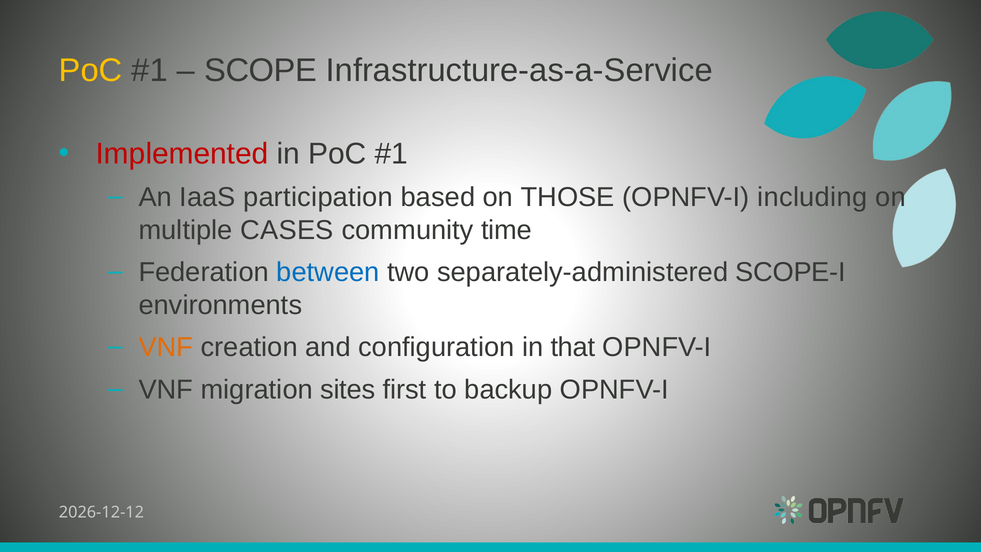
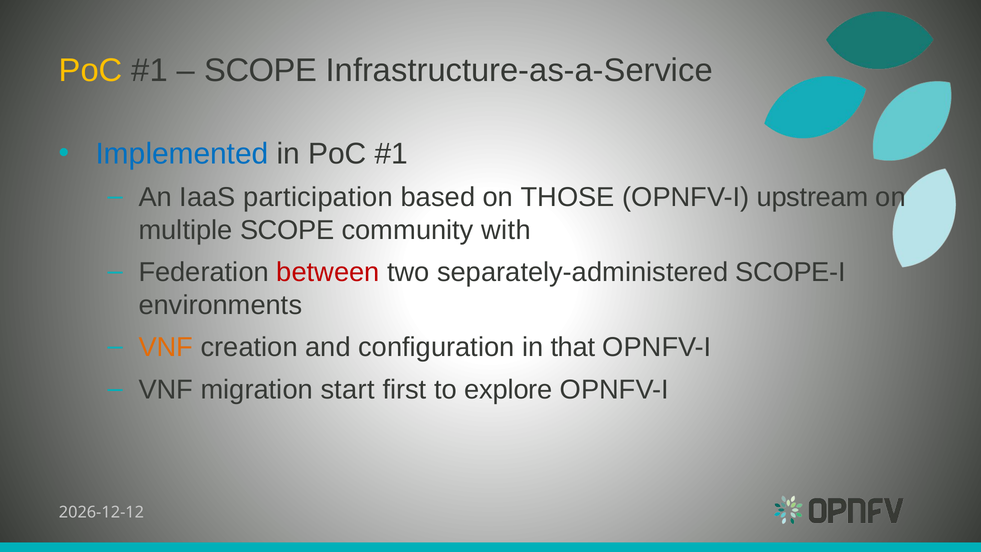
Implemented colour: red -> blue (182, 154)
including: including -> upstream (813, 197)
multiple CASES: CASES -> SCOPE (287, 230)
time: time -> with (506, 230)
between colour: blue -> red (328, 272)
sites: sites -> start (348, 390)
backup: backup -> explore (508, 390)
